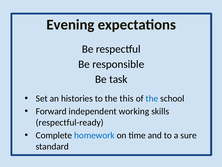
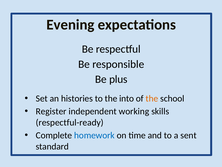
task: task -> plus (118, 79)
this: this -> into (127, 98)
the colour: blue -> orange (152, 98)
Forward: Forward -> Register (51, 111)
sure: sure -> sent (189, 135)
